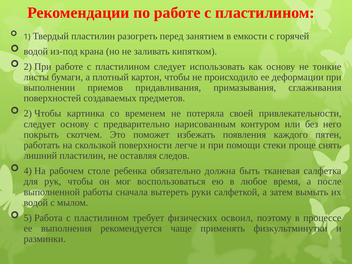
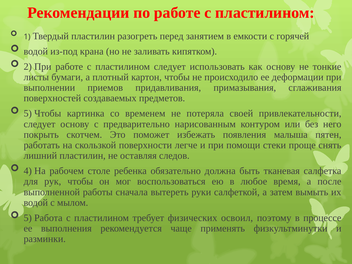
2: 2 -> 5 (28, 113)
каждого: каждого -> малыша (291, 135)
